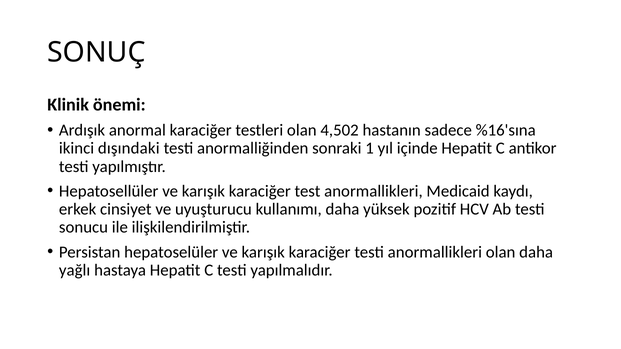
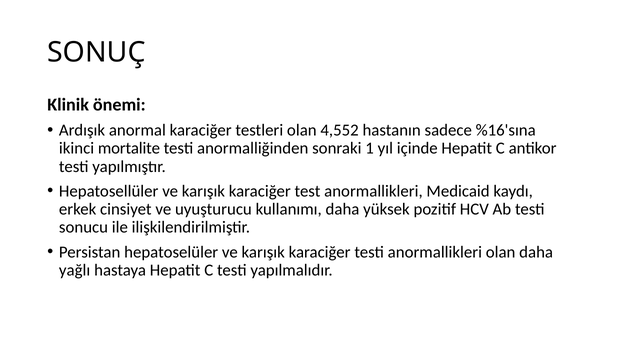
4,502: 4,502 -> 4,552 (340, 130)
dışındaki: dışındaki -> mortalite (129, 148)
